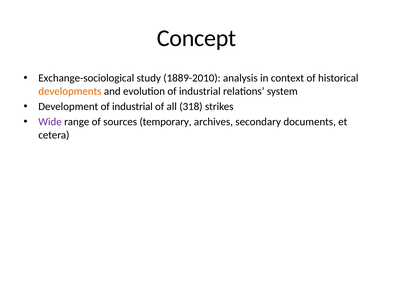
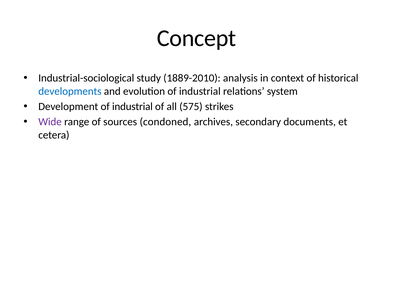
Exchange-sociological: Exchange-sociological -> Industrial-sociological (86, 78)
developments colour: orange -> blue (70, 91)
318: 318 -> 575 (191, 106)
temporary: temporary -> condoned (165, 122)
